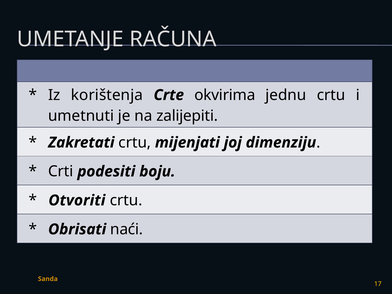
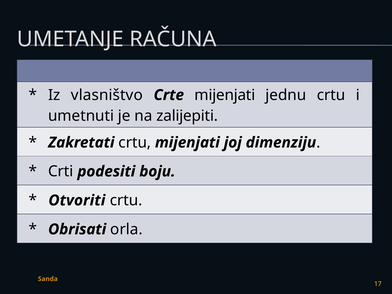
korištenja: korištenja -> vlasništvo (107, 95)
Crte okvirima: okvirima -> mijenjati (225, 95)
naći: naći -> orla (126, 229)
